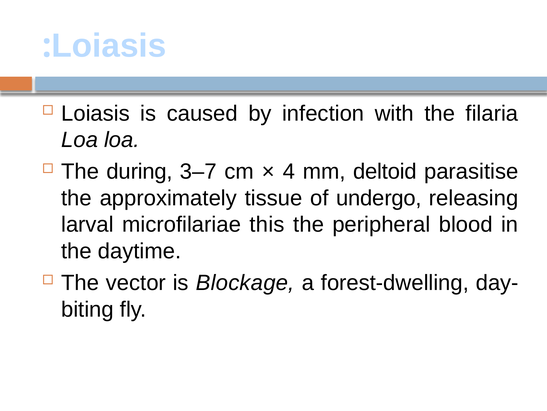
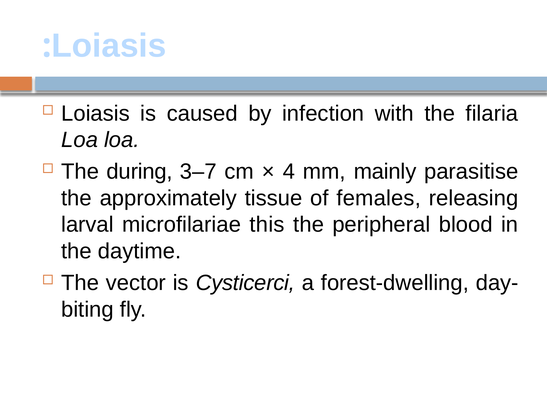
deltoid: deltoid -> mainly (385, 171)
undergo: undergo -> females (379, 198)
Blockage: Blockage -> Cysticerci (245, 282)
